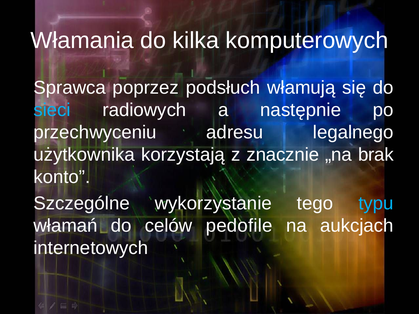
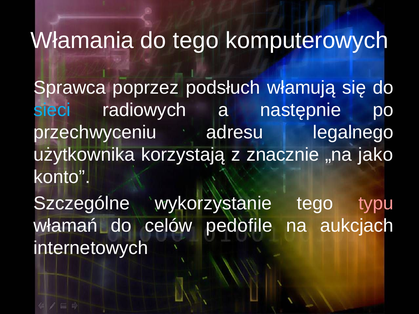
do kilka: kilka -> tego (196, 40)
brak: brak -> jako (376, 155)
typu colour: light blue -> pink (376, 203)
